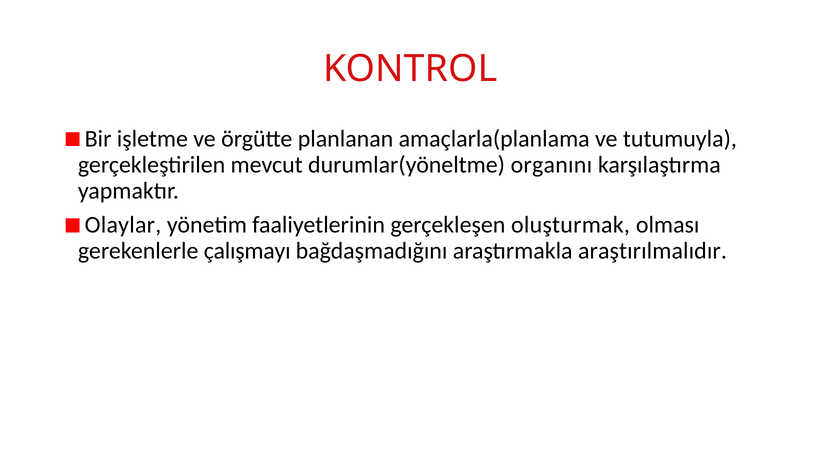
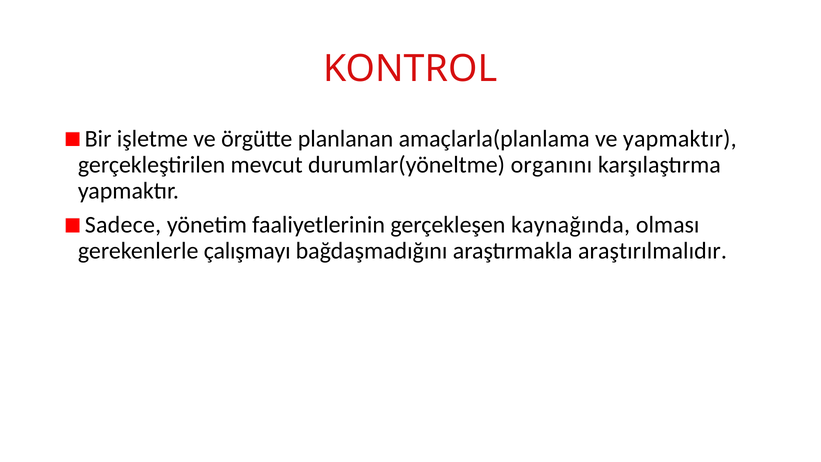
ve tutumuyla: tutumuyla -> yapmaktır (680, 139)
Olaylar: Olaylar -> Sadece (123, 225)
oluşturmak: oluşturmak -> kaynağında (571, 225)
